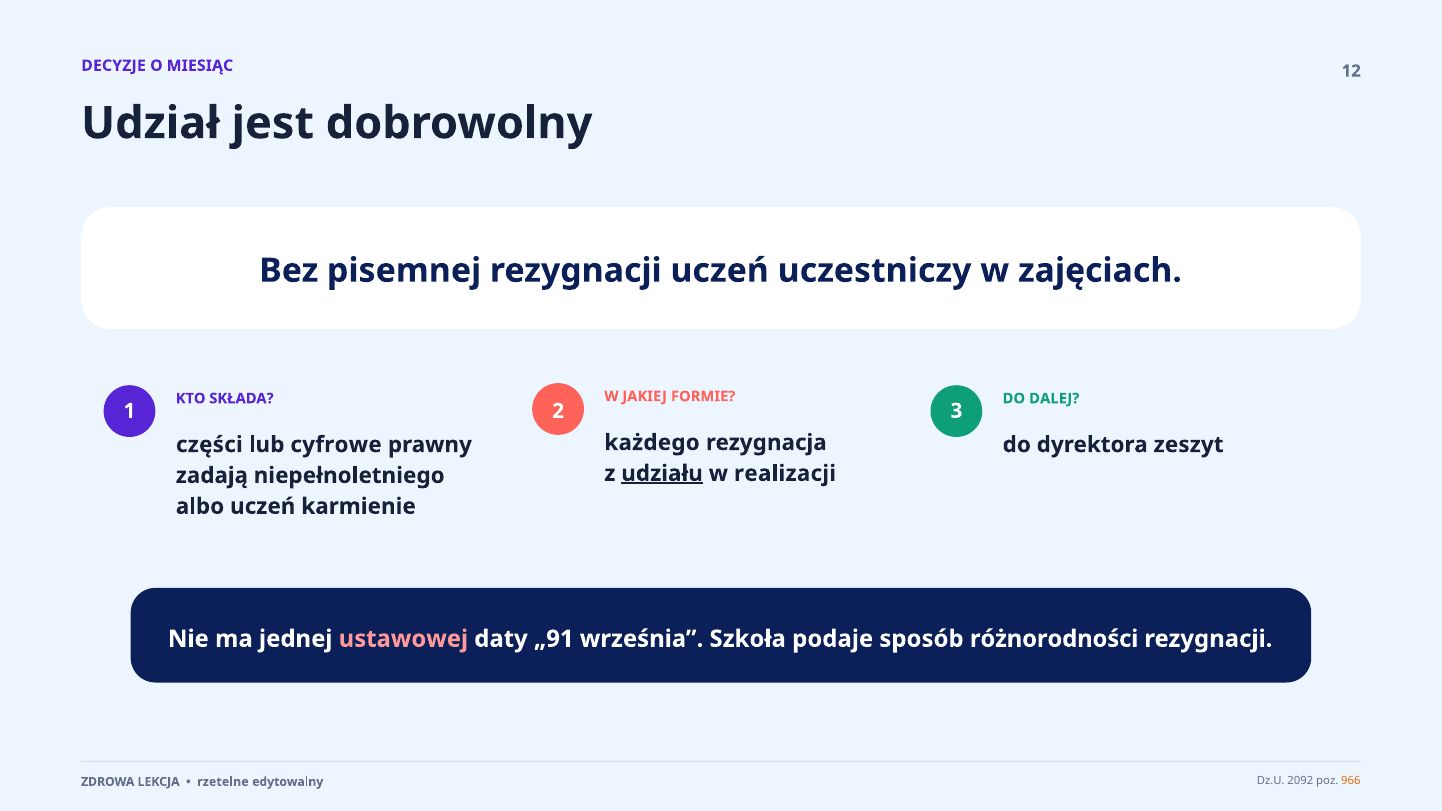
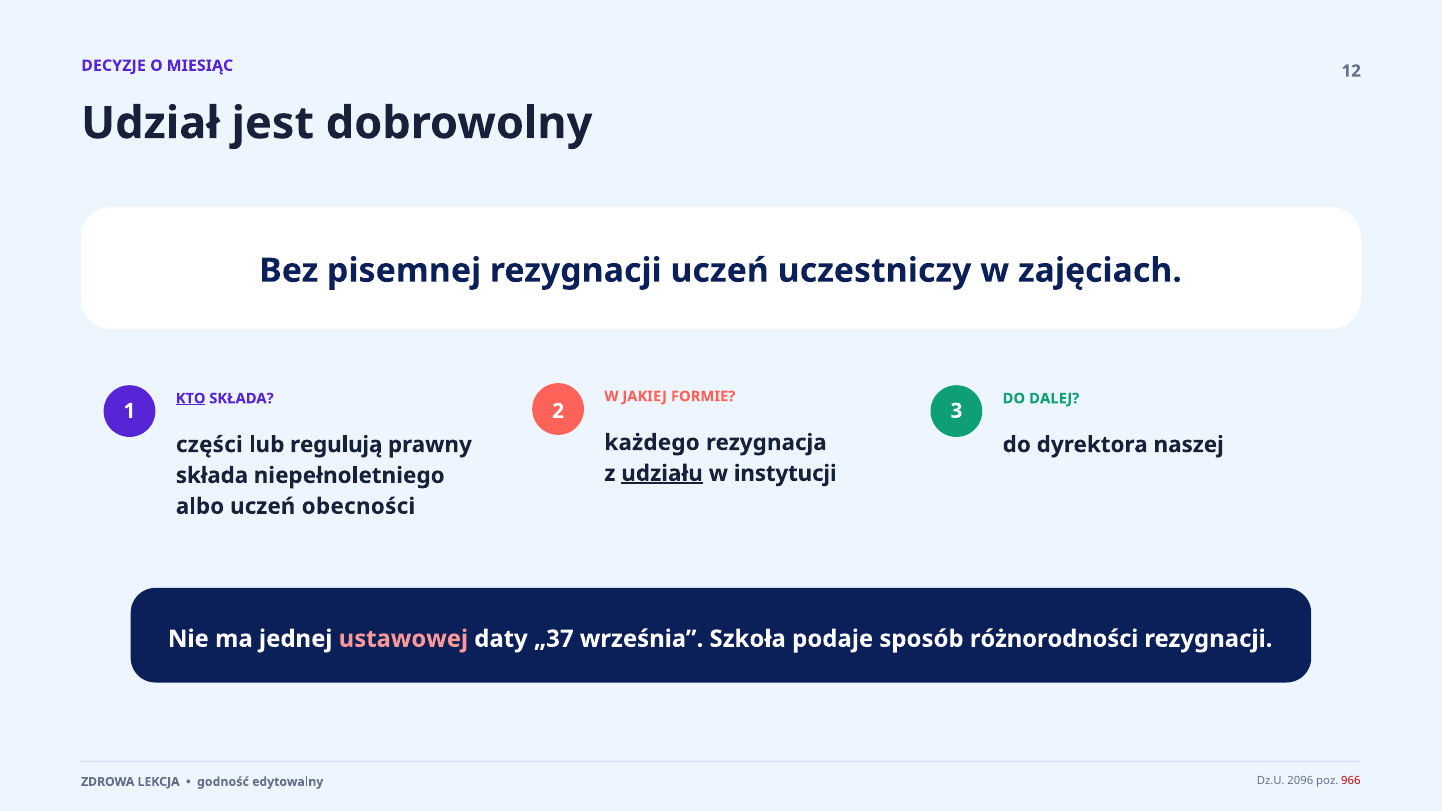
KTO underline: none -> present (191, 399)
cyfrowe: cyfrowe -> regulują (336, 445)
zeszyt: zeszyt -> naszej (1189, 445)
realizacji: realizacji -> instytucji (785, 473)
zadają: zadają -> składa (212, 476)
karmienie: karmienie -> obecności (358, 506)
„91: „91 -> „37 (554, 639)
rzetelne: rzetelne -> godność (223, 782)
2092: 2092 -> 2096 (1300, 781)
966 colour: orange -> red (1351, 781)
